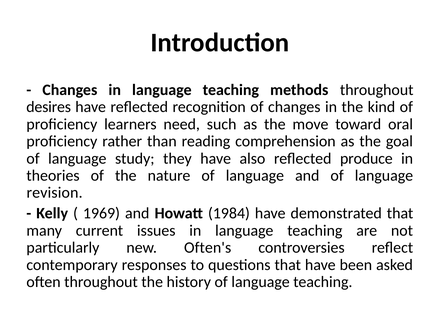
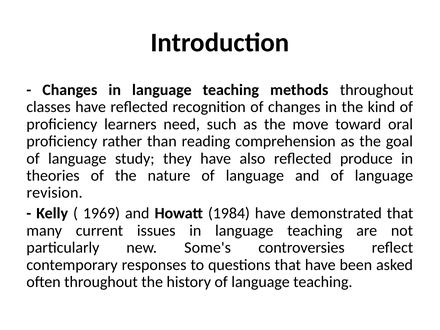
desires: desires -> classes (49, 107)
Often's: Often's -> Some's (208, 248)
